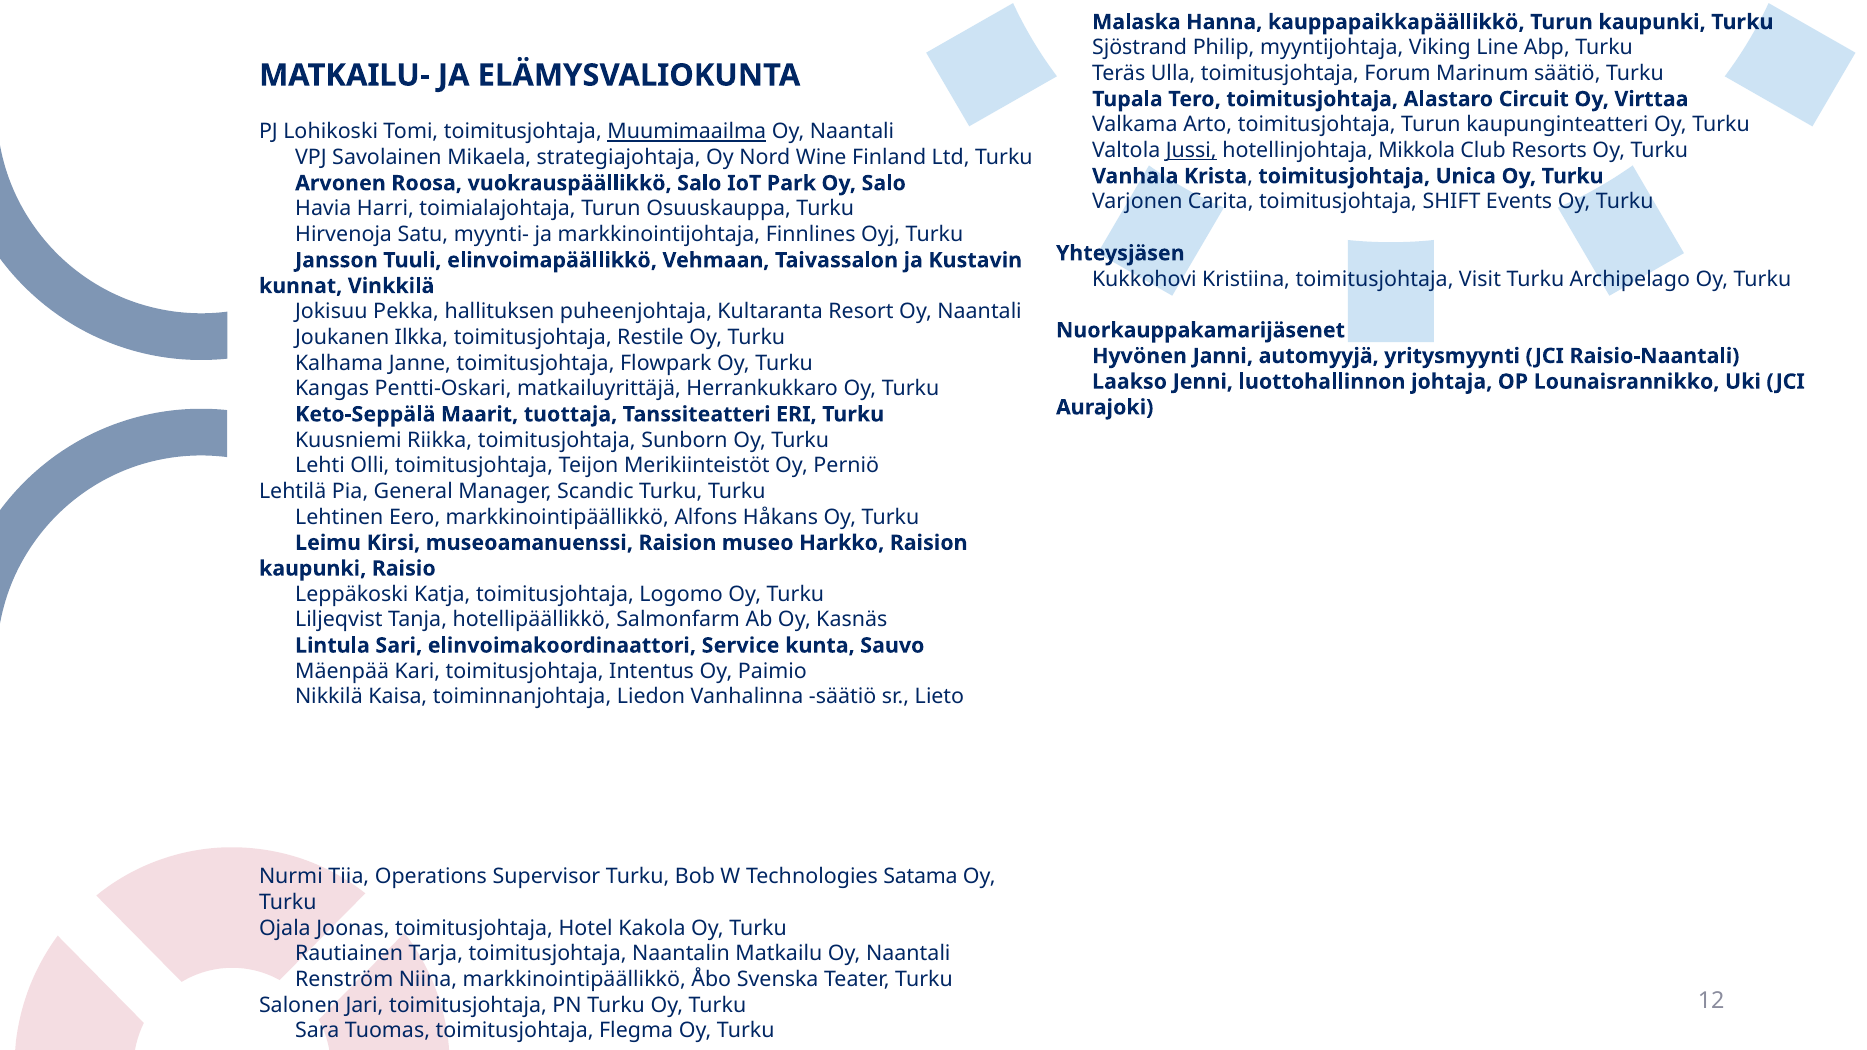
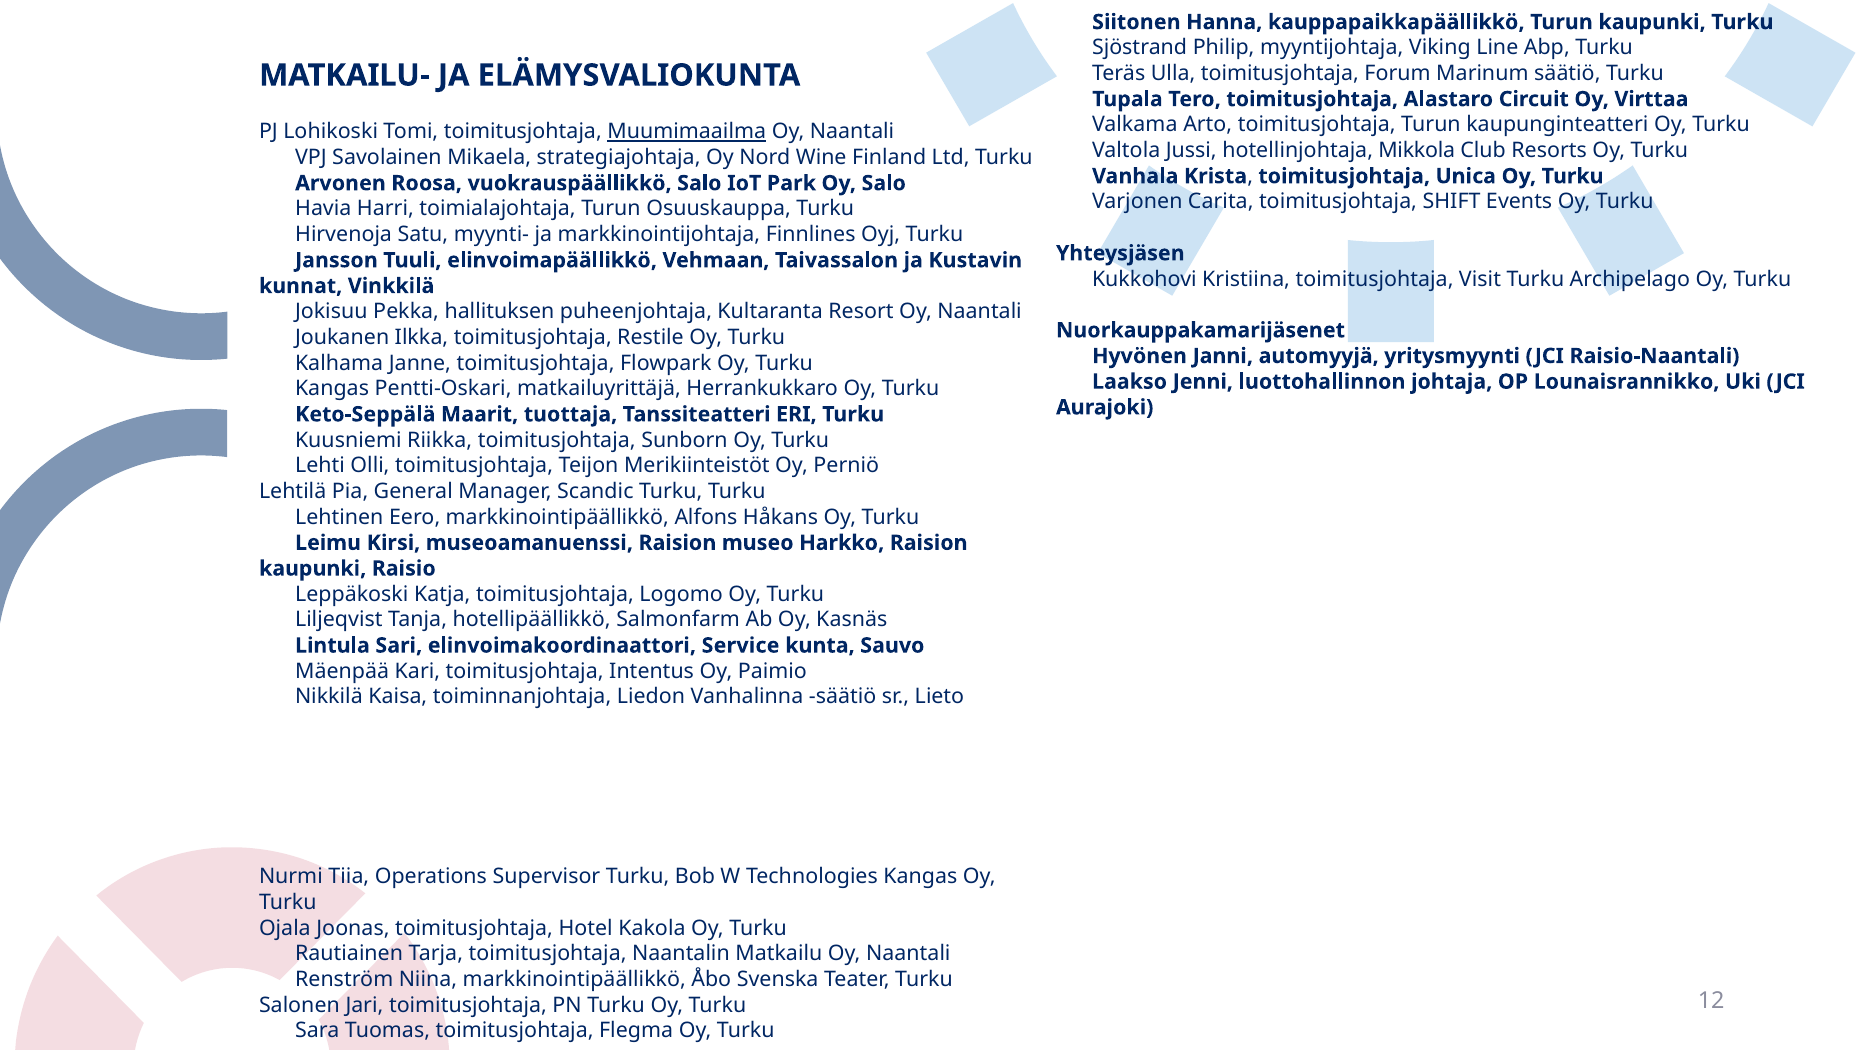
Malaska: Malaska -> Siitonen (1136, 22)
Jussi underline: present -> none (1191, 151)
Technologies Satama: Satama -> Kangas (920, 877)
